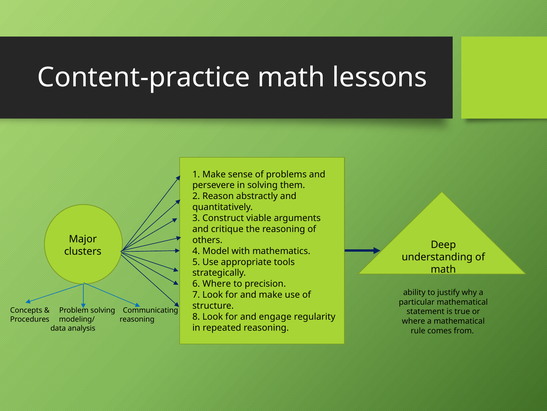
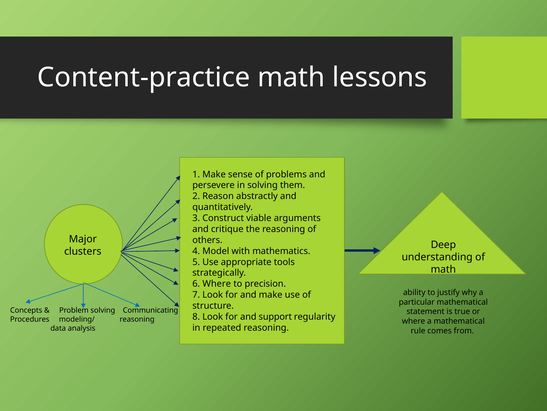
engage: engage -> support (275, 316)
